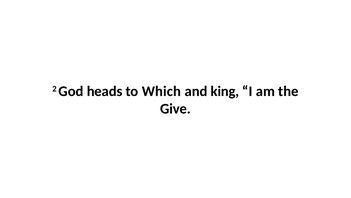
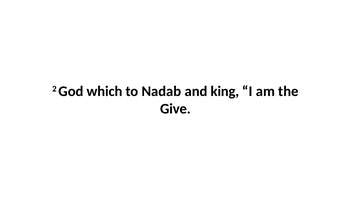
heads: heads -> which (105, 91)
Which: Which -> Nadab (161, 91)
